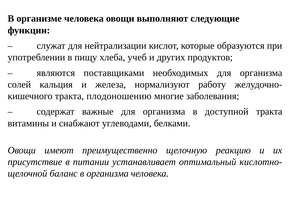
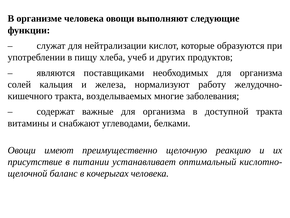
плодоношению: плодоношению -> возделываемых (119, 96)
в организма: организма -> кочерыгах (108, 173)
